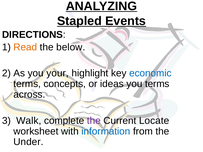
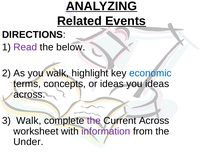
Stapled: Stapled -> Related (79, 21)
Read colour: orange -> purple (25, 47)
you your: your -> walk (58, 73)
you terms: terms -> ideas (157, 84)
Current Locate: Locate -> Across (154, 121)
information colour: blue -> purple (106, 131)
